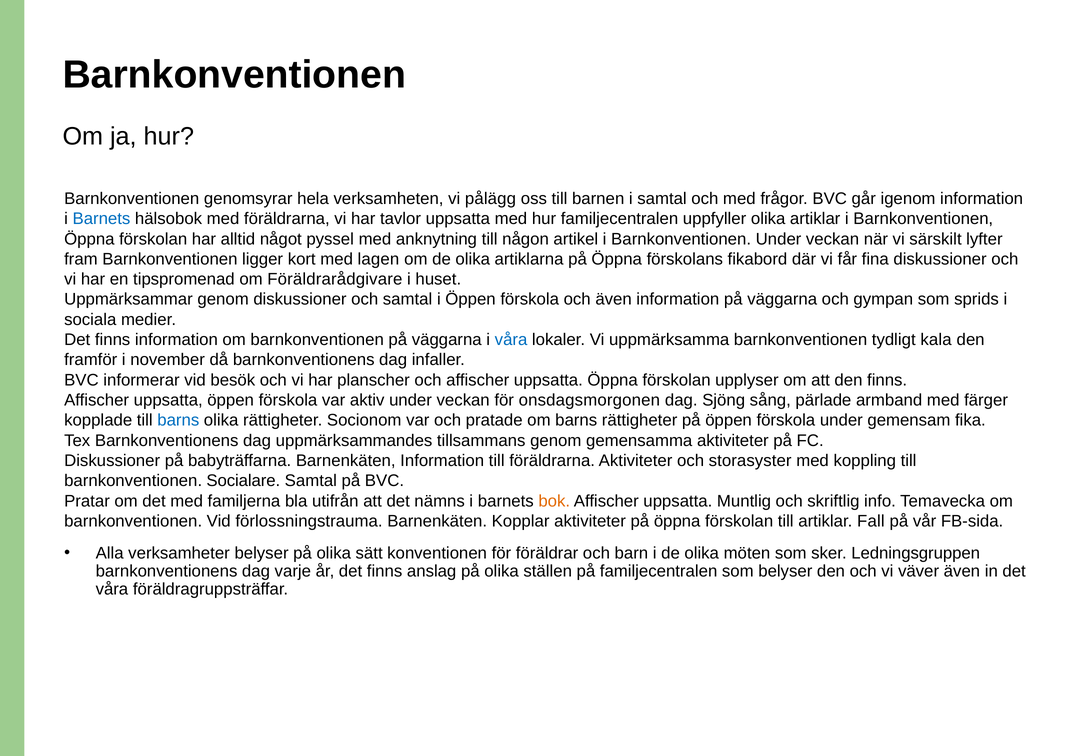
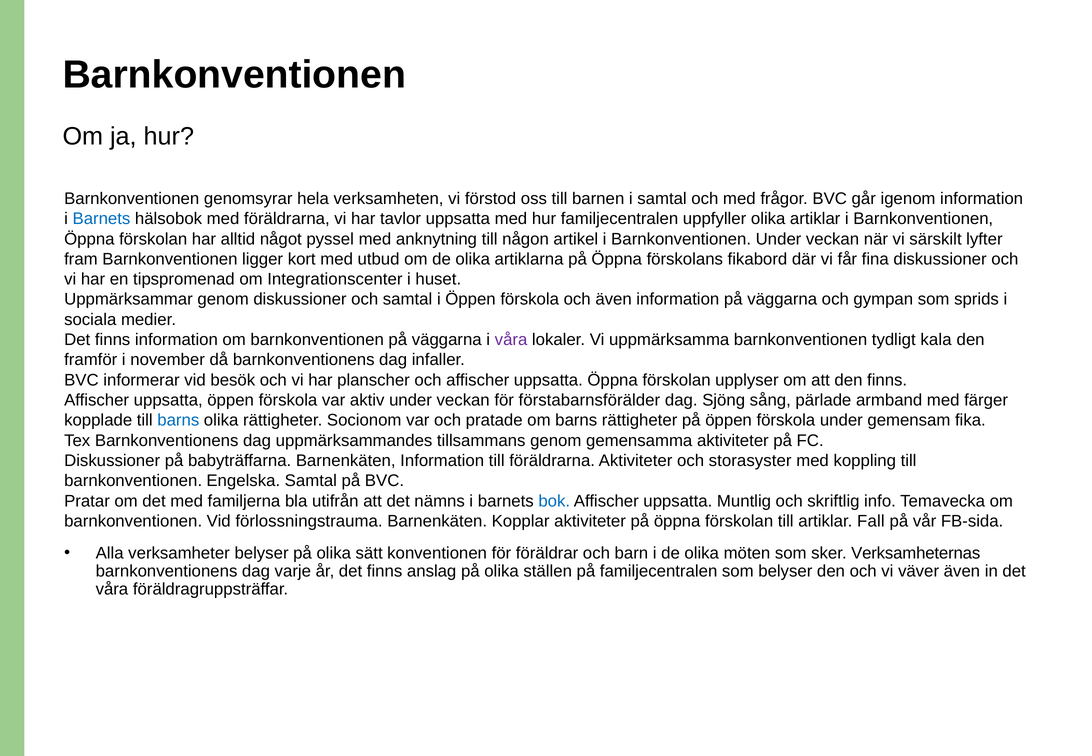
pålägg: pålägg -> förstod (491, 199)
lagen: lagen -> utbud (379, 259)
Föräldrarådgivare: Föräldrarådgivare -> Integrationscenter (335, 279)
våra colour: blue -> purple (511, 340)
onsdagsmorgonen: onsdagsmorgonen -> förstabarnsförälder (589, 400)
Socialare: Socialare -> Engelska (243, 481)
bok colour: orange -> blue (554, 501)
Ledningsgruppen: Ledningsgruppen -> Verksamheternas (916, 553)
